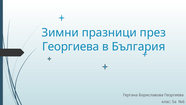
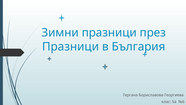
Георгиева: Георгиева -> Празници (70, 47)
